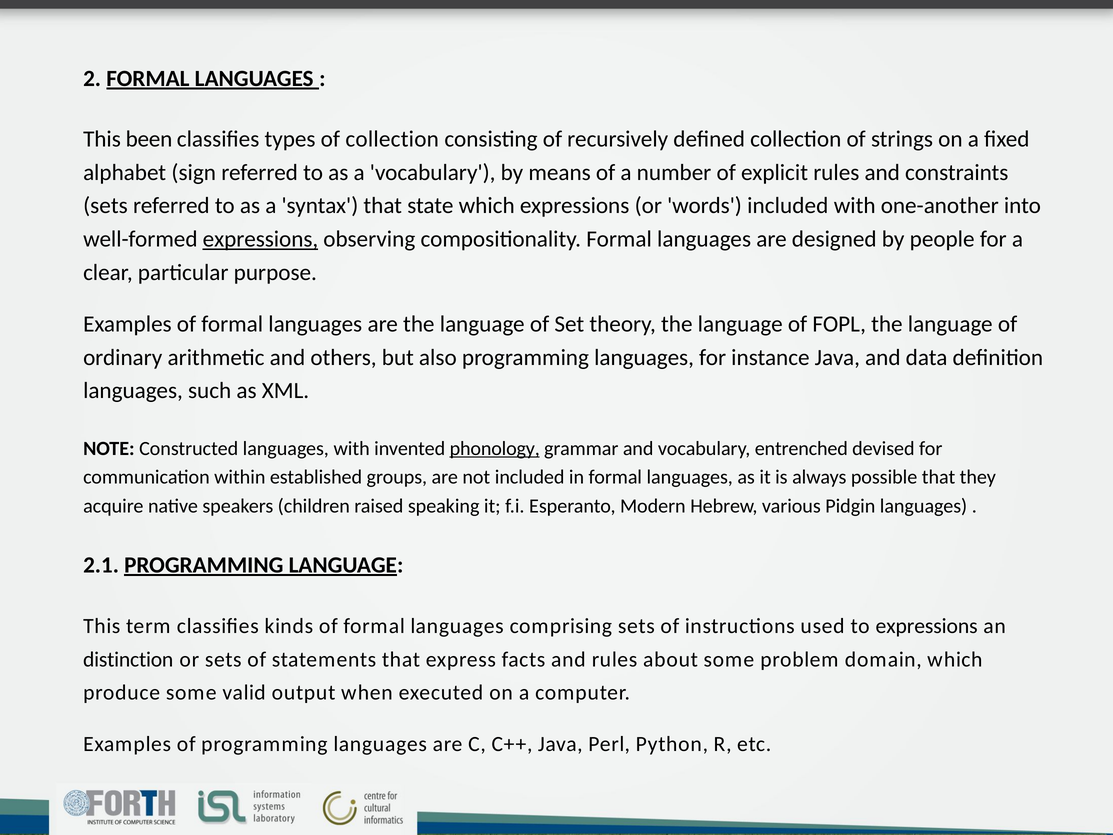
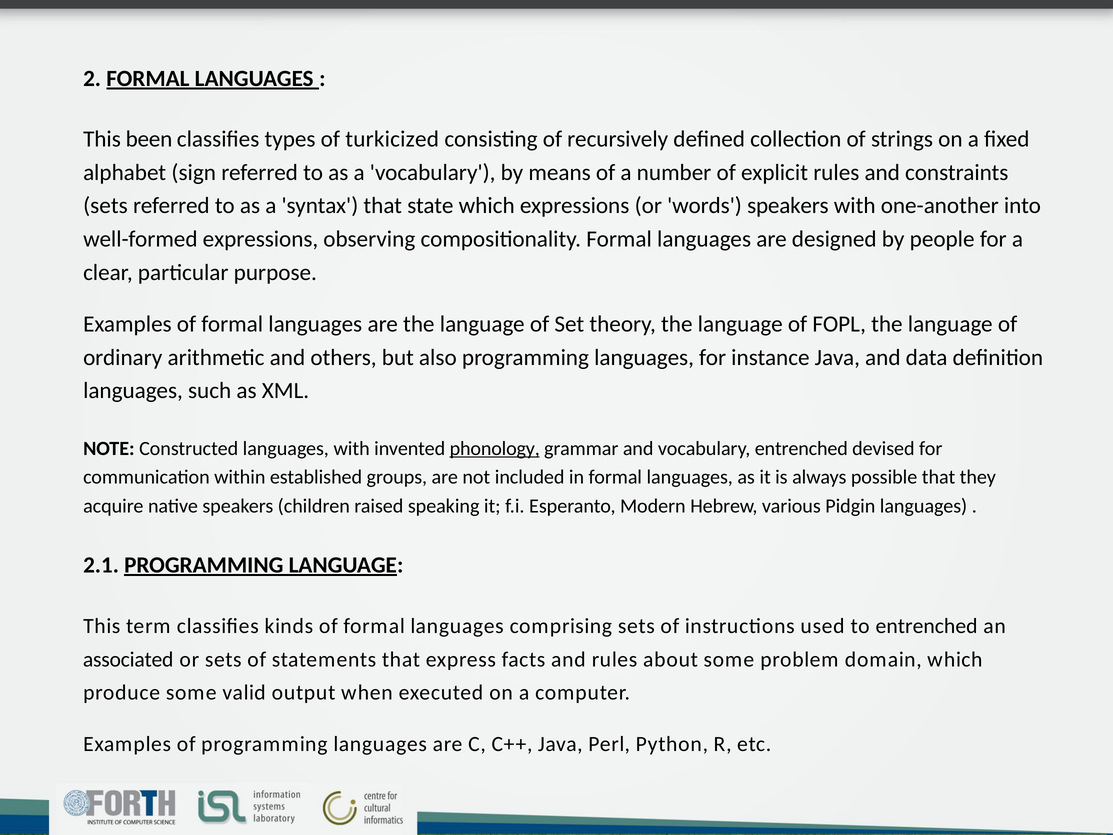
of collection: collection -> turkicized (392, 139)
words included: included -> speakers (788, 206)
expressions underline: present -> none (260, 239)
to expressions: expressions -> entrenched (927, 626)
distinction: distinction -> associated (128, 659)
